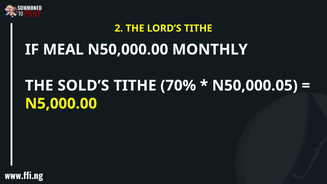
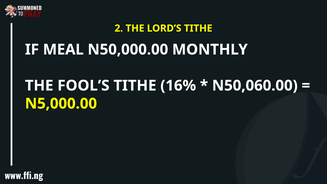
SOLD’S: SOLD’S -> FOOL’S (83, 86)
70%: 70% -> 16% (178, 86)
N50,000.05: N50,000.05 -> N50,060.00 (255, 86)
